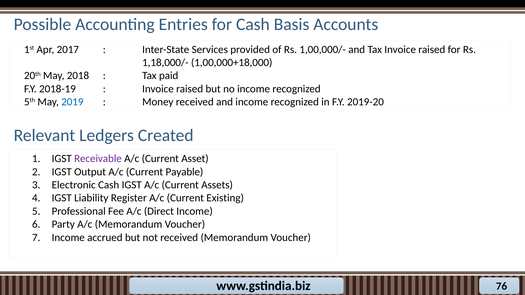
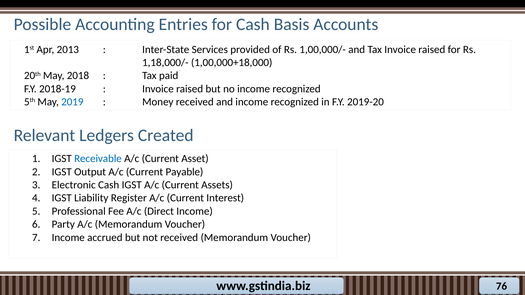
2017: 2017 -> 2013 (68, 50)
Receivable colour: purple -> blue (98, 159)
Existing: Existing -> Interest (225, 198)
